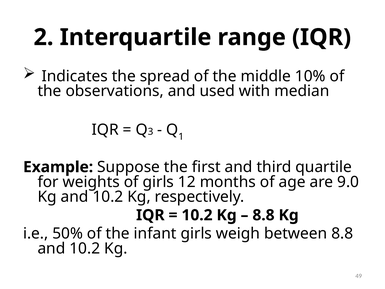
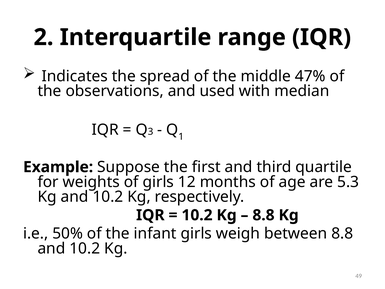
10%: 10% -> 47% (310, 76)
9.0: 9.0 -> 5.3 (348, 182)
